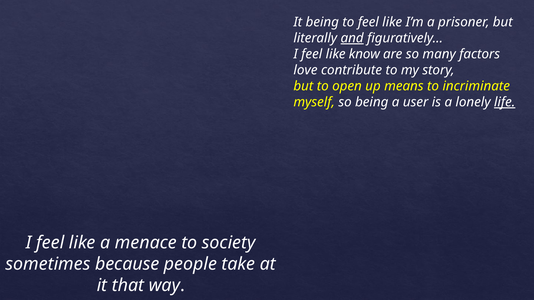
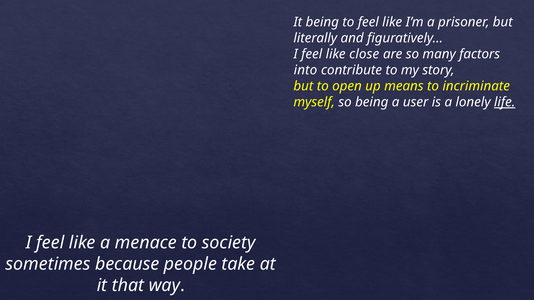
and underline: present -> none (352, 38)
know: know -> close (364, 54)
love: love -> into (305, 70)
